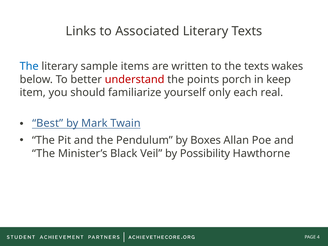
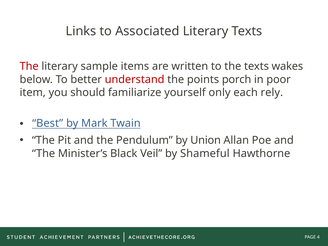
The colour: blue -> red (29, 66)
keep: keep -> poor (279, 79)
real: real -> rely (272, 93)
Boxes: Boxes -> Union (206, 140)
Possibility: Possibility -> Shameful (205, 153)
